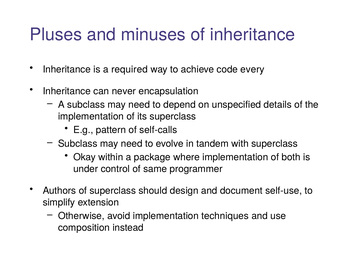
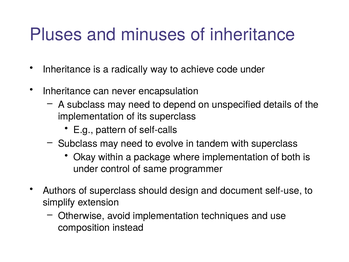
required: required -> radically (130, 69)
code every: every -> under (253, 69)
